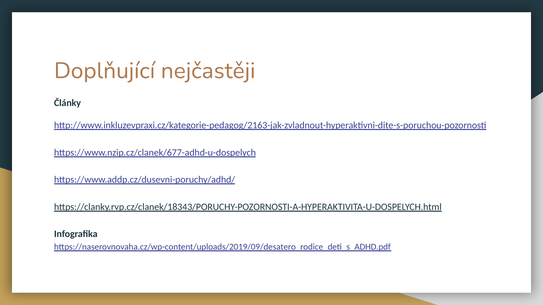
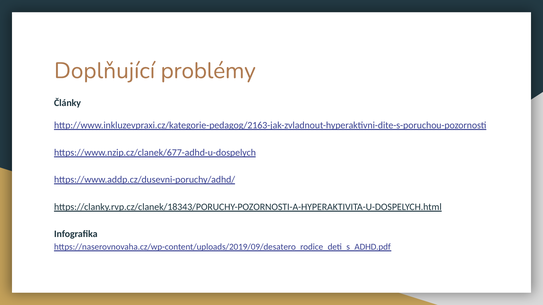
nejčastěji: nejčastěji -> problémy (208, 71)
